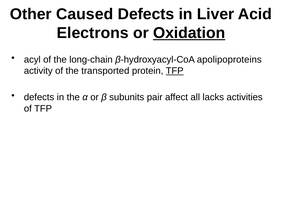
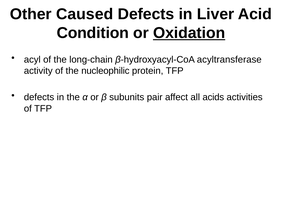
Electrons: Electrons -> Condition (93, 33)
apolipoproteins: apolipoproteins -> acyltransferase (229, 59)
transported: transported -> nucleophilic (105, 71)
TFP underline: present -> none (175, 71)
lacks: lacks -> acids (213, 97)
